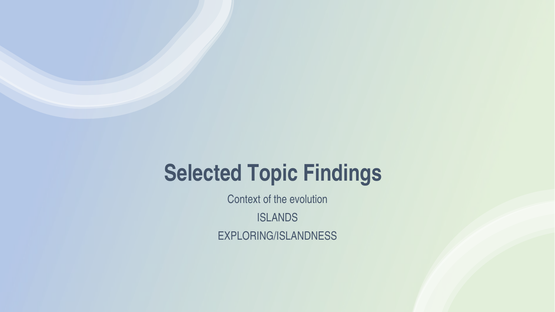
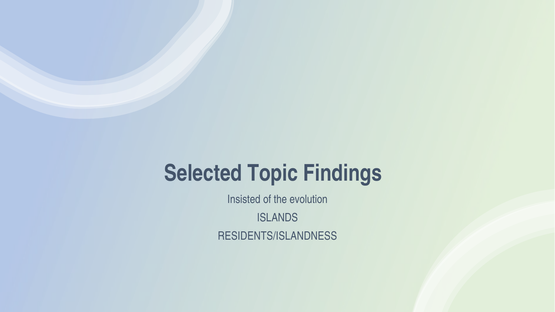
Context: Context -> Insisted (244, 199)
EXPLORING/ISLANDNESS: EXPLORING/ISLANDNESS -> RESIDENTS/ISLANDNESS (277, 236)
